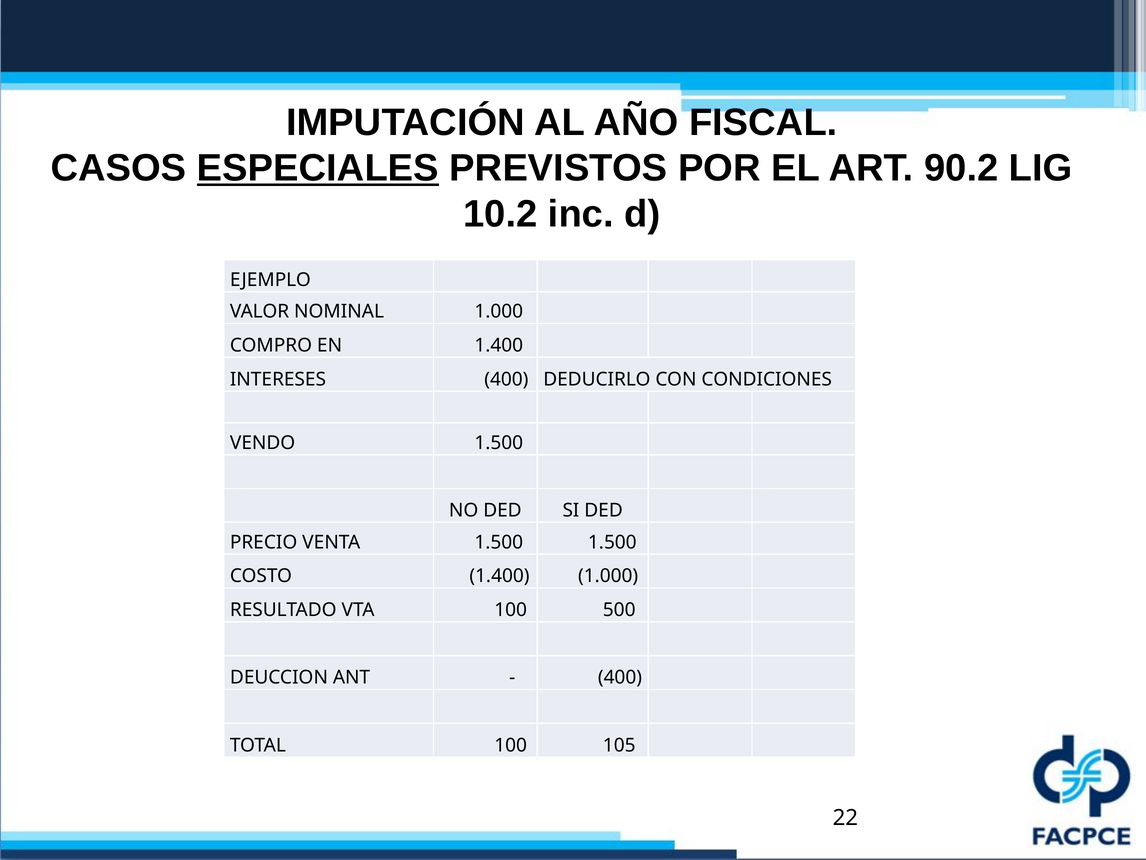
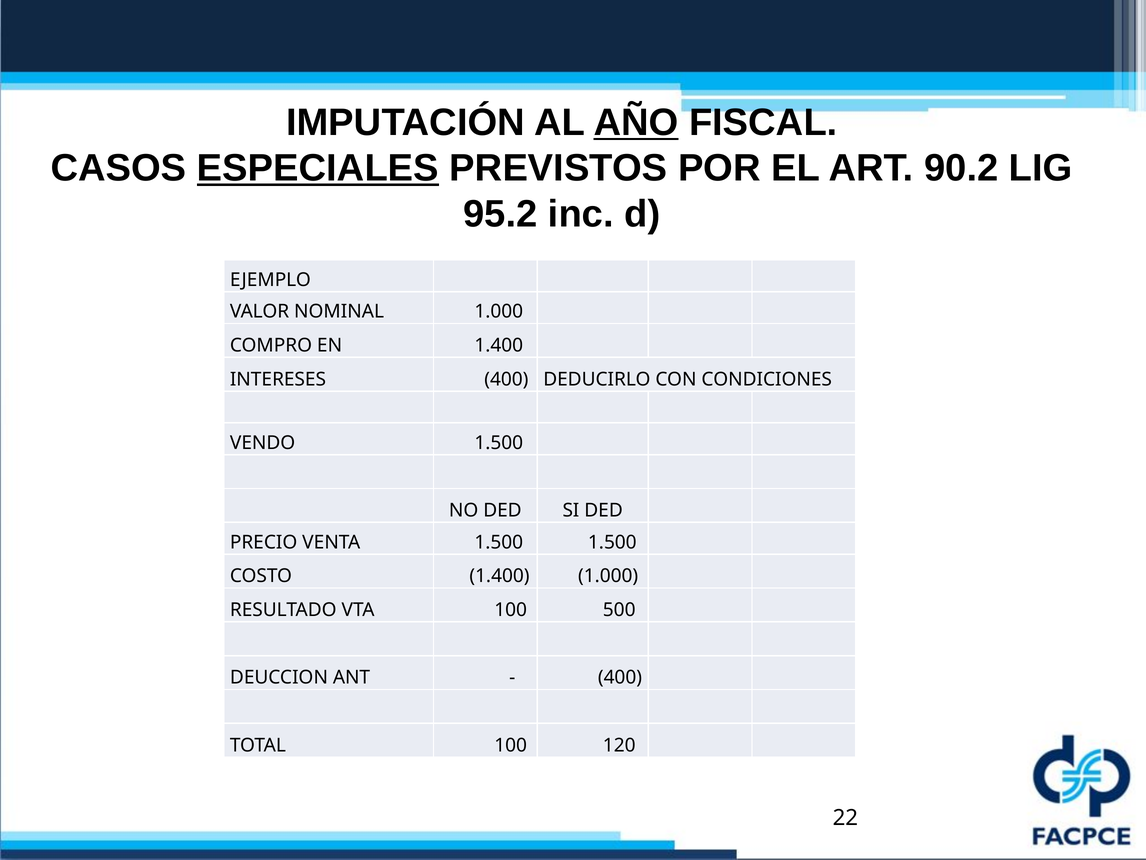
AÑO underline: none -> present (636, 122)
10.2: 10.2 -> 95.2 (500, 214)
105: 105 -> 120 (619, 745)
